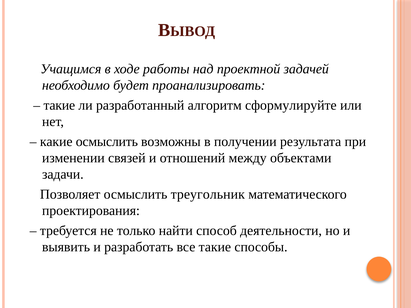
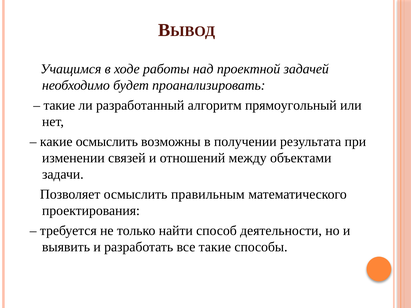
сформулируйте: сформулируйте -> прямоугольный (291, 105)
треугольник: треугольник -> правильным (208, 194)
